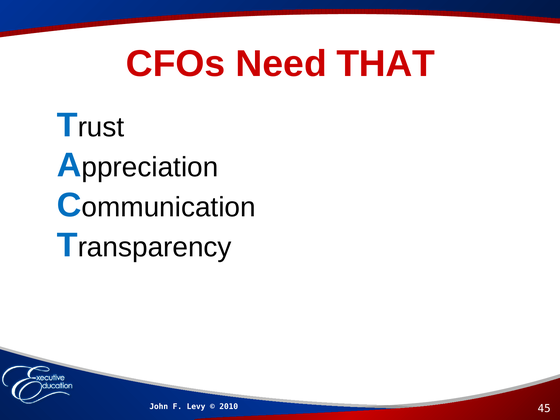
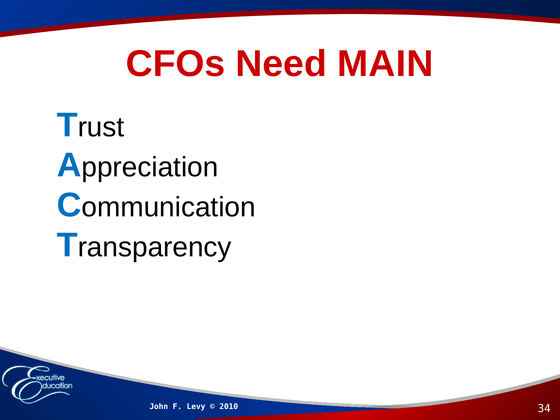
THAT: THAT -> MAIN (385, 64)
45: 45 -> 34 (544, 409)
